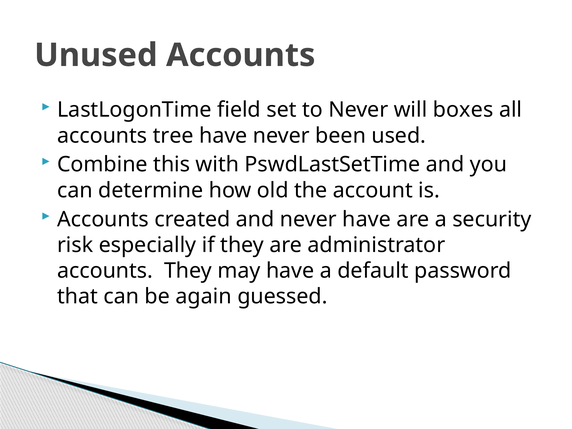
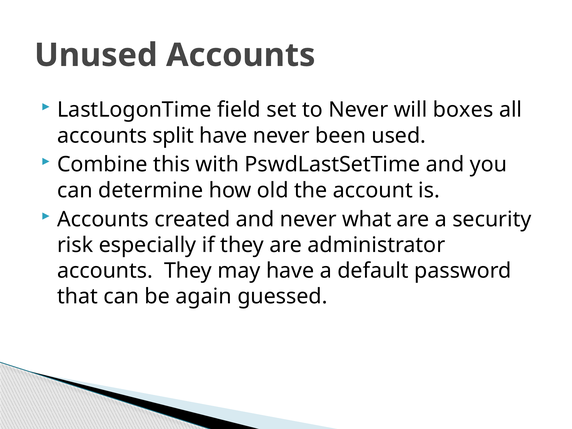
tree: tree -> split (173, 136)
never have: have -> what (367, 219)
